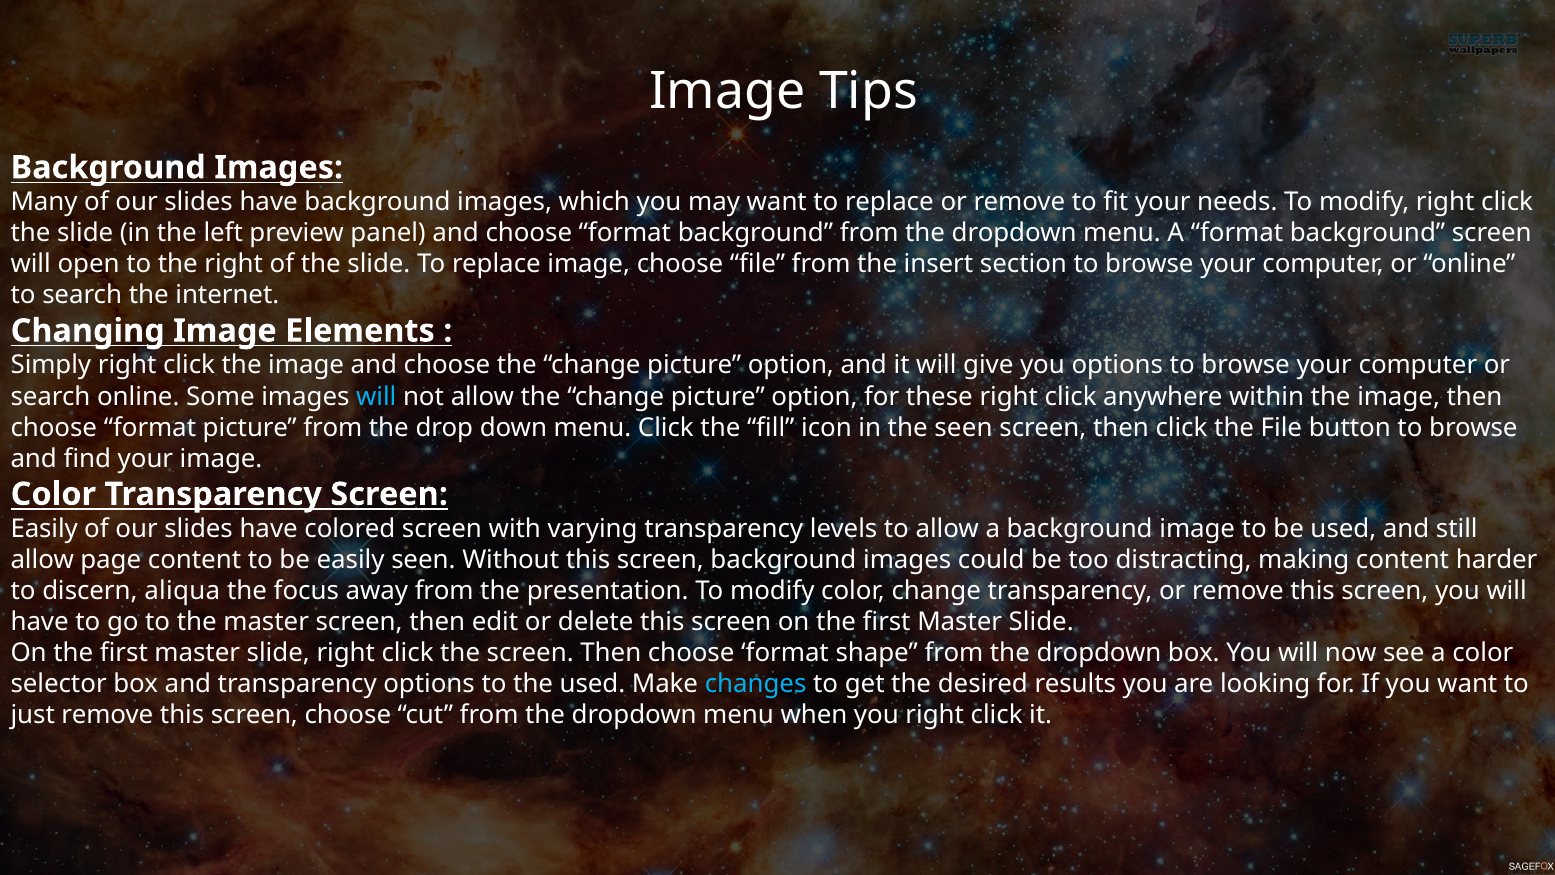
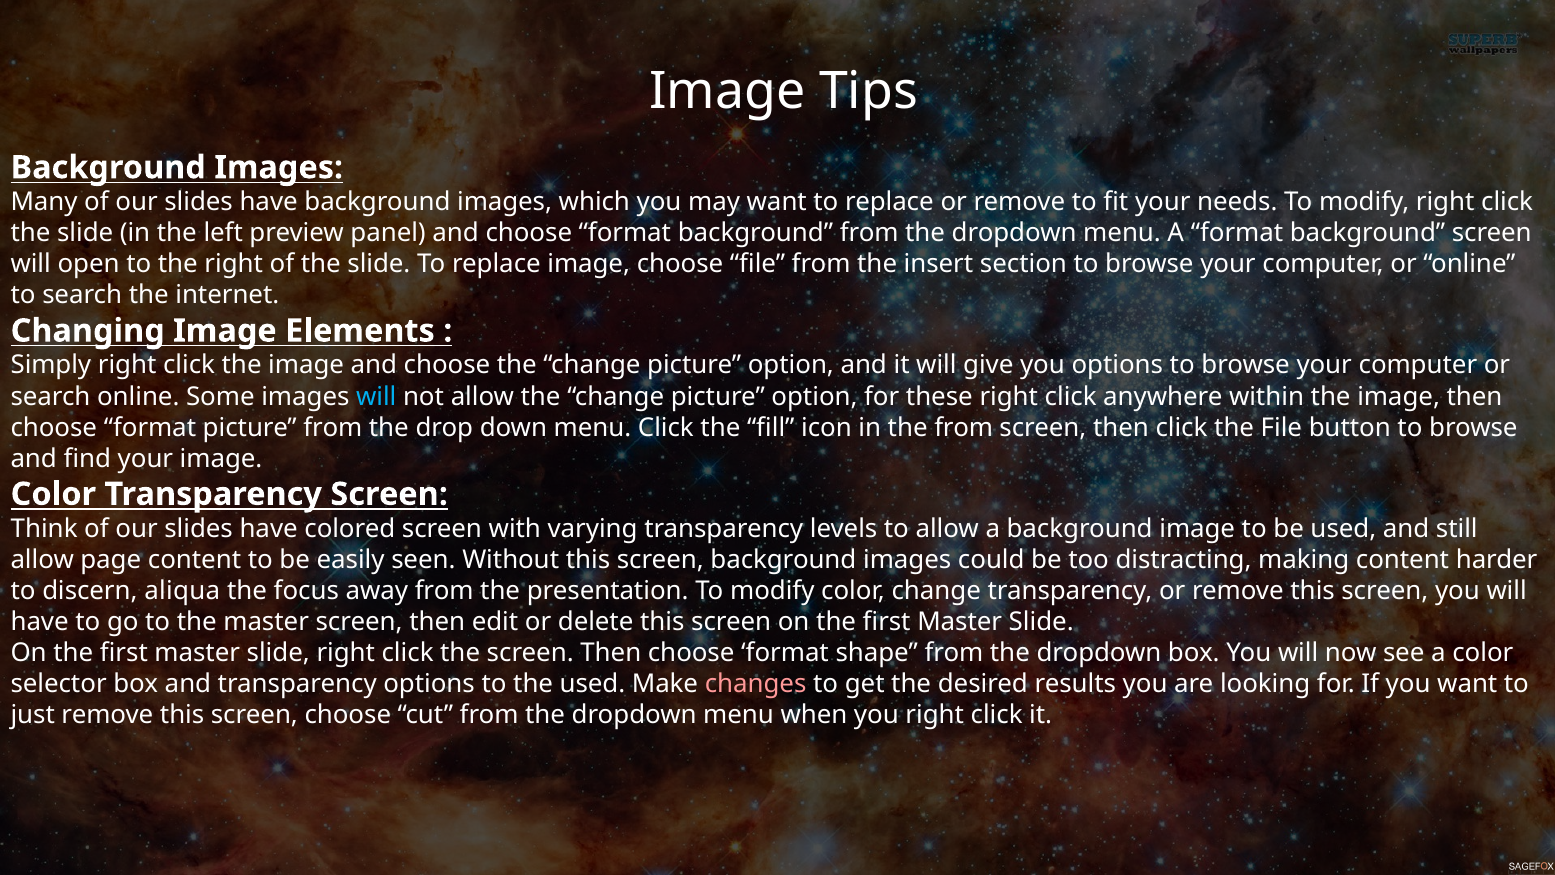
the seen: seen -> from (964, 427)
Easily: Easily -> Think (44, 529)
changes colour: light blue -> pink (756, 684)
